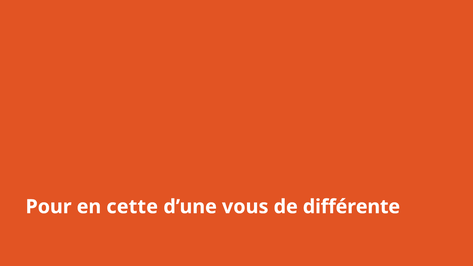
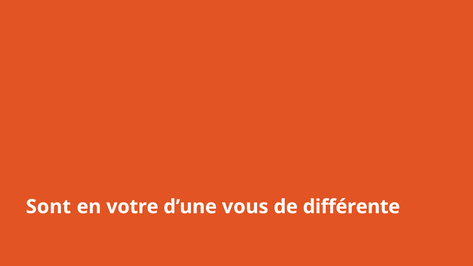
Pour: Pour -> Sont (48, 207)
cette: cette -> votre (132, 207)
